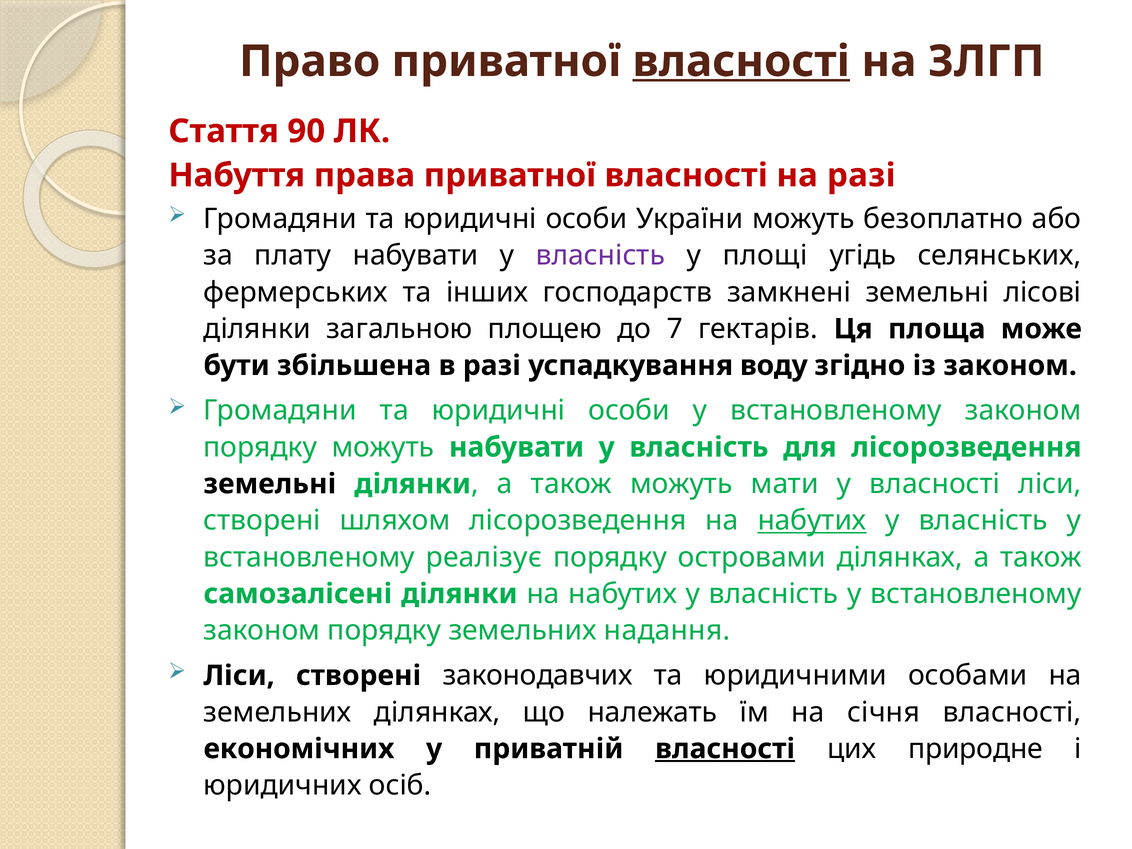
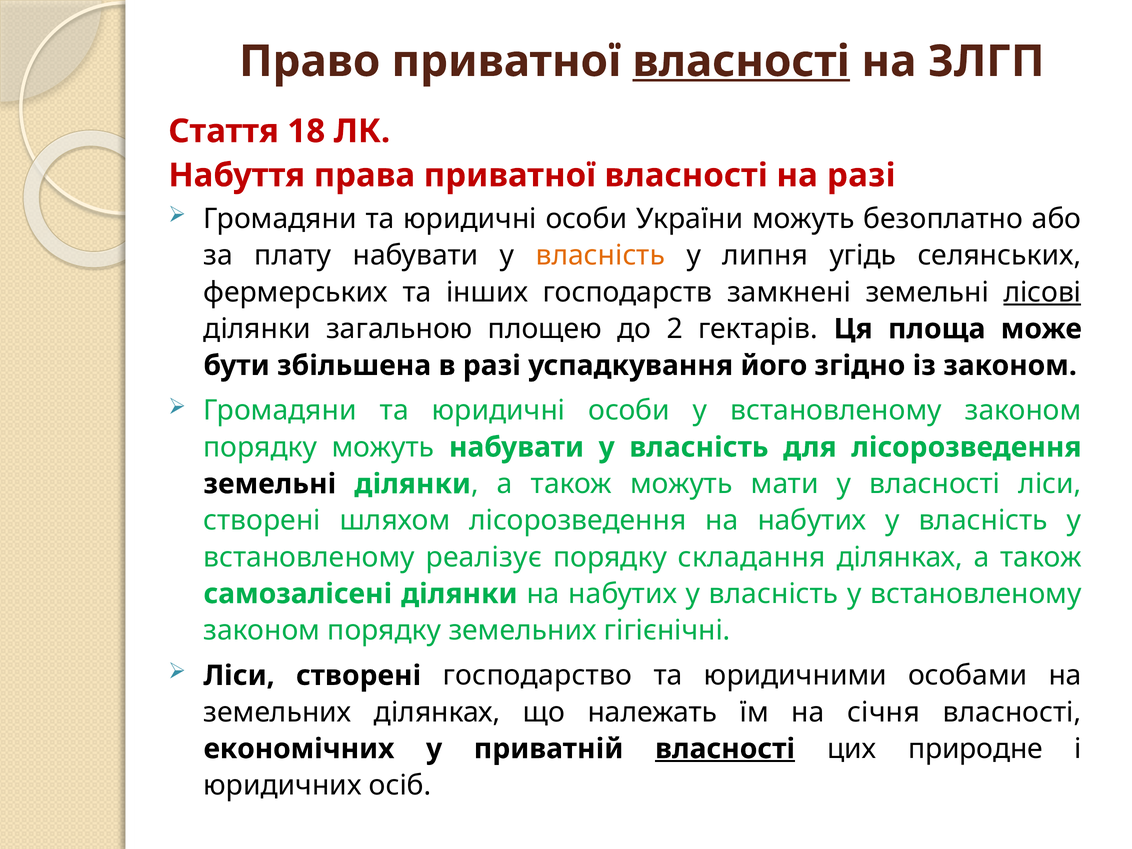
90: 90 -> 18 (306, 131)
власність colour: purple -> orange (600, 256)
площі: площі -> липня (765, 256)
лісові underline: none -> present (1042, 292)
7: 7 -> 2 (675, 329)
воду: воду -> його (774, 366)
набутих underline: present -> none (812, 521)
островами: островами -> складання (752, 557)
надання: надання -> гігієнічні (667, 630)
законодавчих: законодавчих -> господарство (537, 676)
